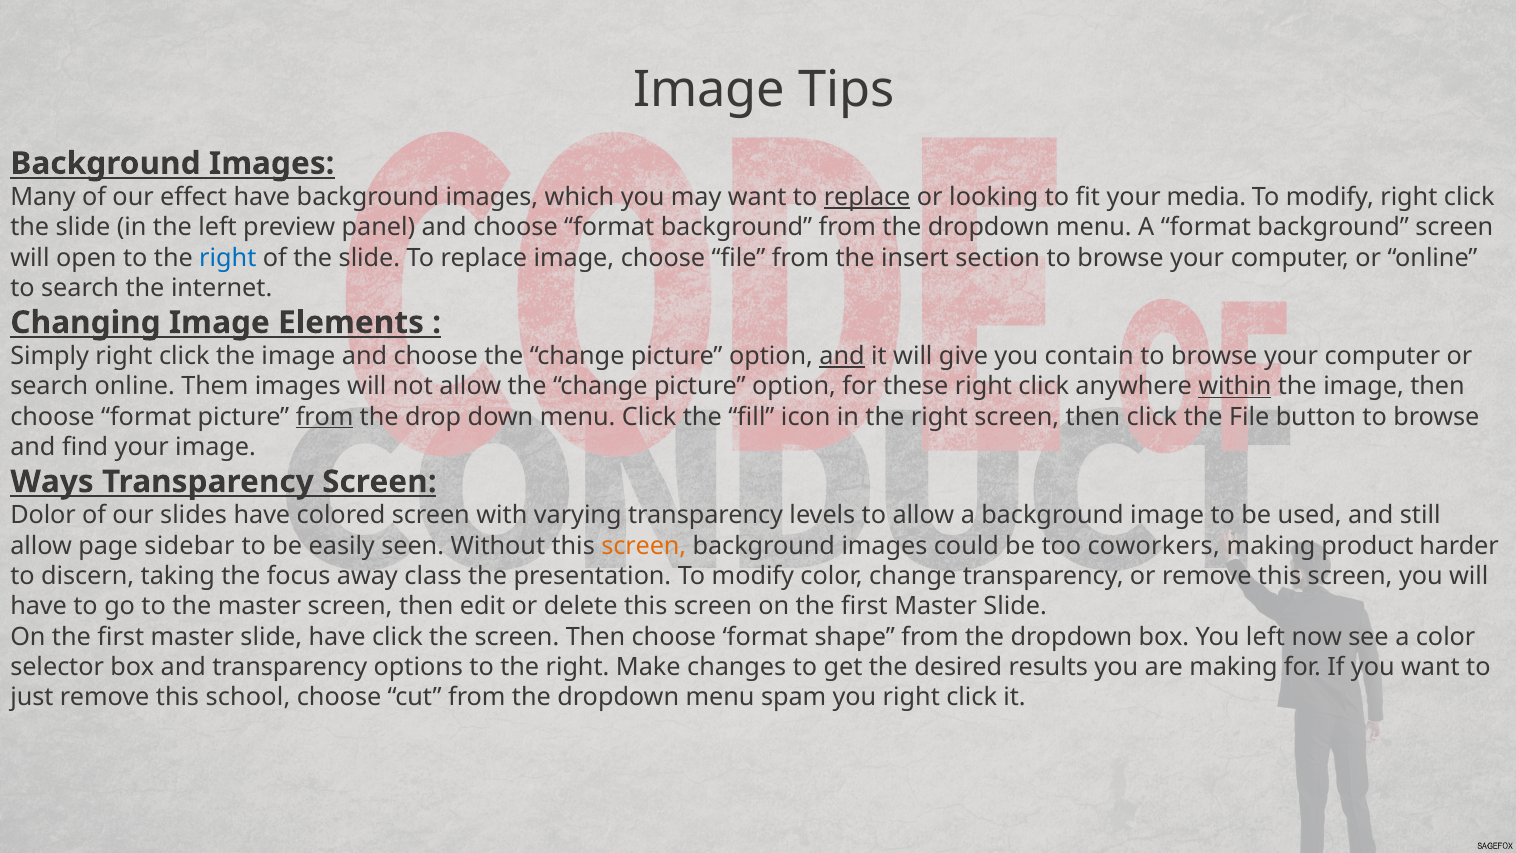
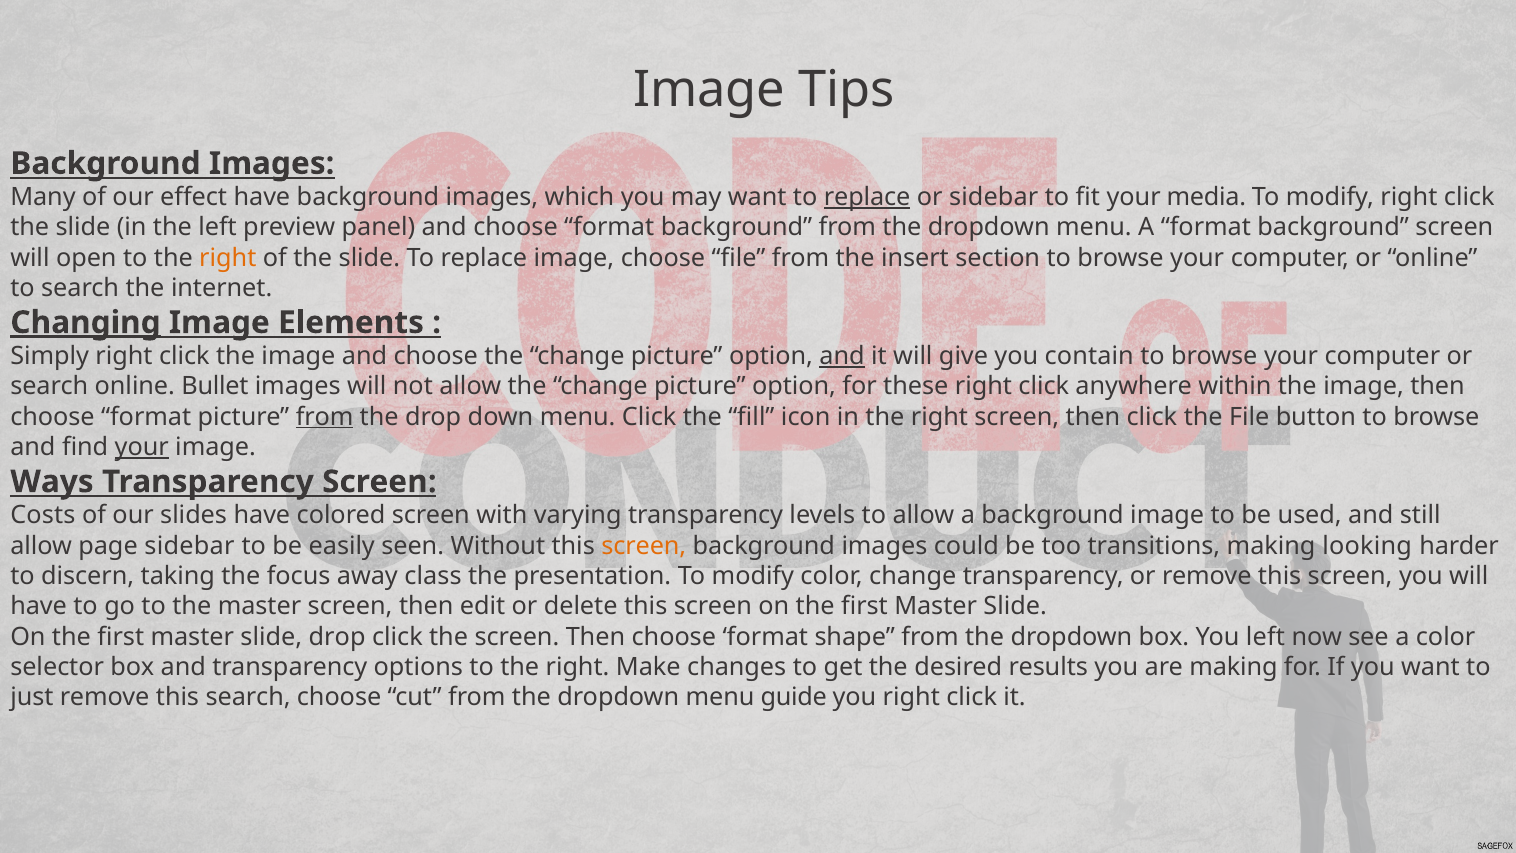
or looking: looking -> sidebar (994, 197)
right colour: blue -> orange (228, 258)
Changing underline: none -> present (85, 322)
Them: Them -> Bullet (215, 386)
within underline: present -> none (1235, 386)
your underline: none -> present (142, 447)
Dolor: Dolor -> Costs (43, 515)
coworkers: coworkers -> transitions (1154, 546)
product: product -> looking (1367, 546)
slide have: have -> drop (337, 636)
this school: school -> search (248, 697)
spam: spam -> guide (794, 697)
